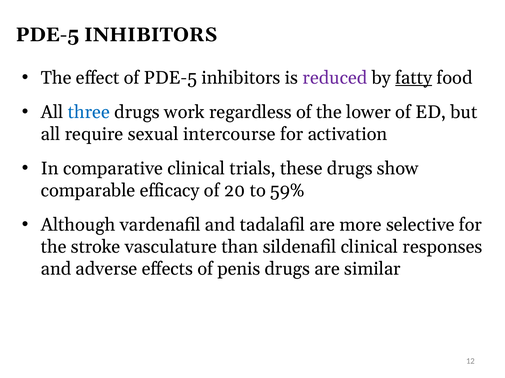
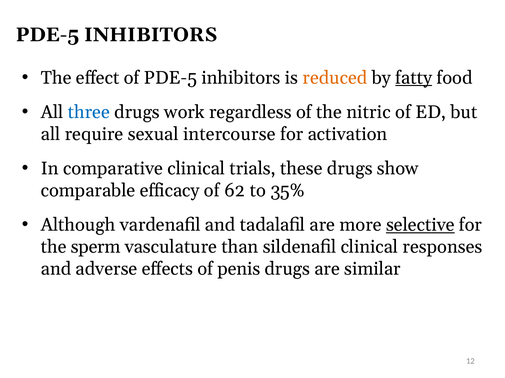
reduced colour: purple -> orange (335, 78)
lower: lower -> nitric (369, 112)
20: 20 -> 62 (235, 191)
59%: 59% -> 35% (287, 191)
selective underline: none -> present (420, 225)
stroke: stroke -> sperm (96, 247)
